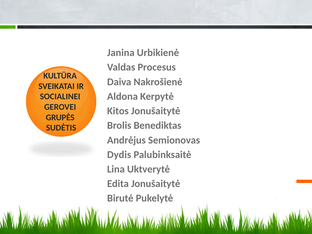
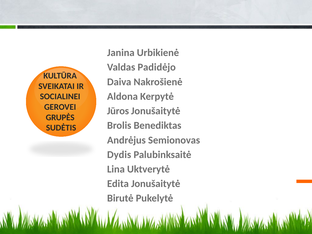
Procesus: Procesus -> Padidėjo (157, 67)
Kitos: Kitos -> Jūros (118, 111)
